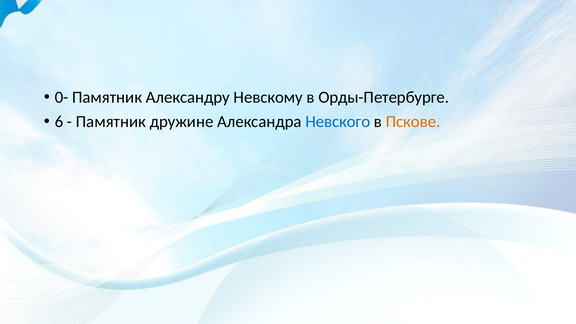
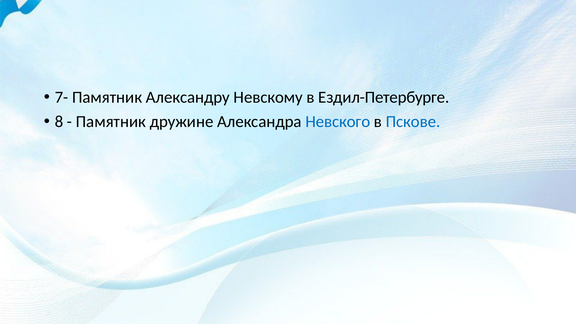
0-: 0- -> 7- (62, 97)
Орды-Петербурге: Орды-Петербурге -> Ездил-Петербурге (384, 97)
6: 6 -> 8 (59, 122)
Пскове colour: orange -> blue (413, 122)
